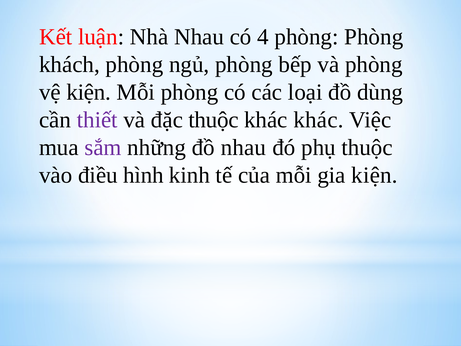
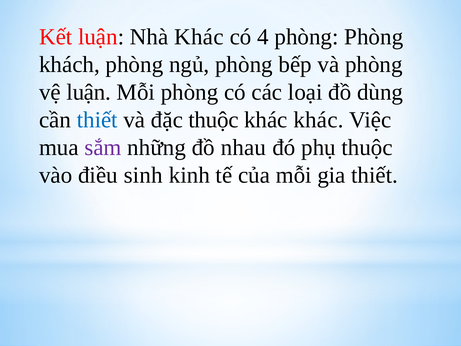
Nhà Nhau: Nhau -> Khác (199, 37)
vệ kiện: kiện -> luận (89, 92)
thiết colour: purple -> blue (97, 120)
hình: hình -> sinh (143, 175)
gia kiện: kiện -> thiết (375, 175)
